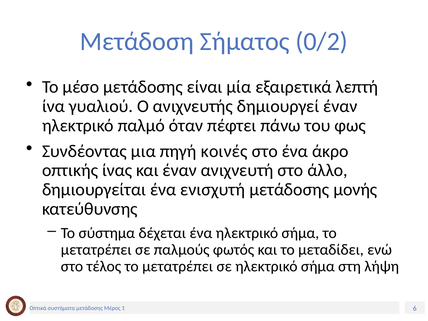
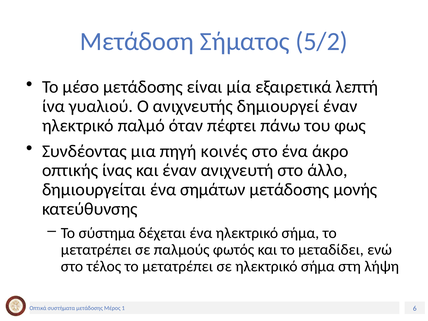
0/2: 0/2 -> 5/2 (322, 41)
ενισχυτή: ενισχυτή -> σημάτων (213, 190)
